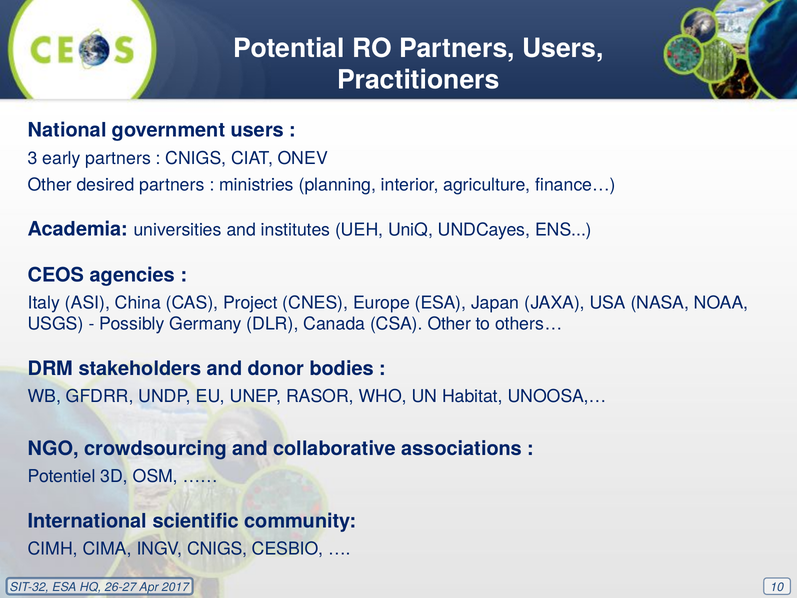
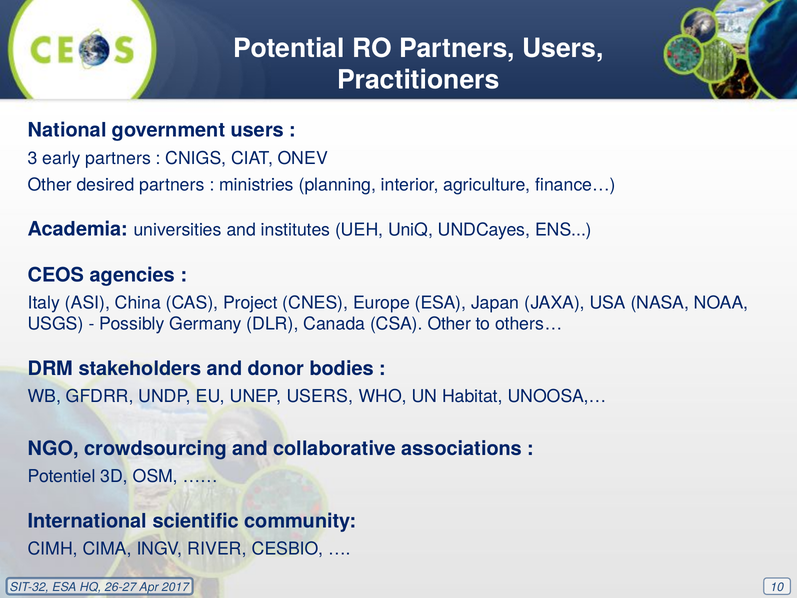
UNEP RASOR: RASOR -> USERS (320, 396)
INGV CNIGS: CNIGS -> RIVER (217, 549)
